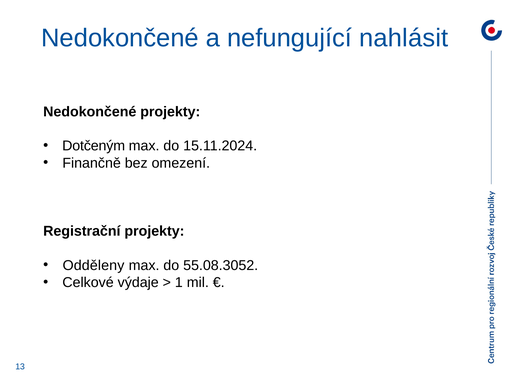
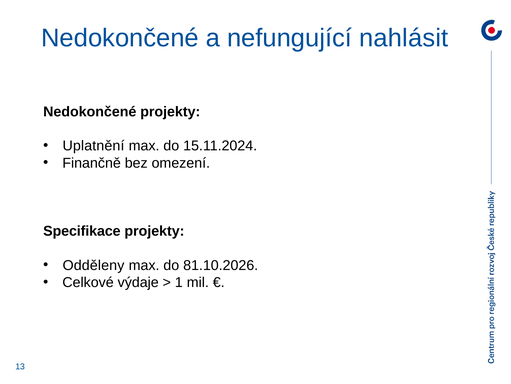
Dotčeným: Dotčeným -> Uplatnění (93, 146)
Registrační: Registrační -> Specifikace (82, 231)
55.08.3052: 55.08.3052 -> 81.10.2026 (221, 265)
